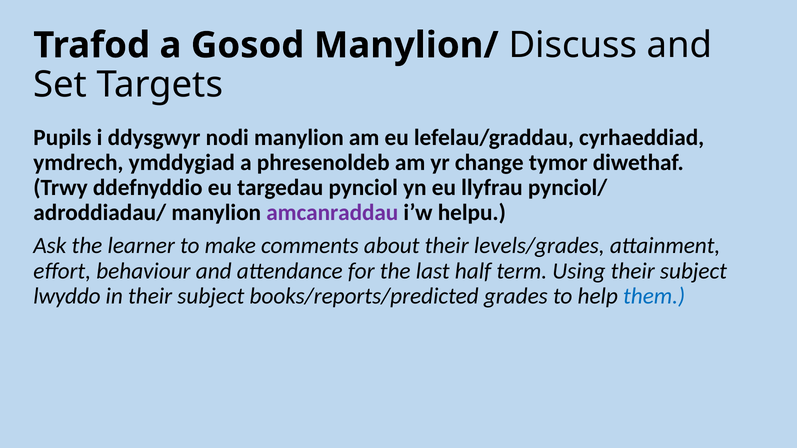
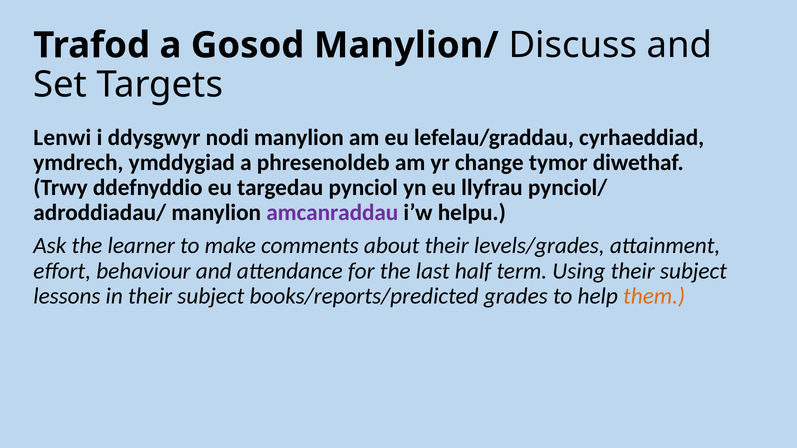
Pupils: Pupils -> Lenwi (62, 137)
lwyddo: lwyddo -> lessons (67, 296)
them colour: blue -> orange (654, 296)
